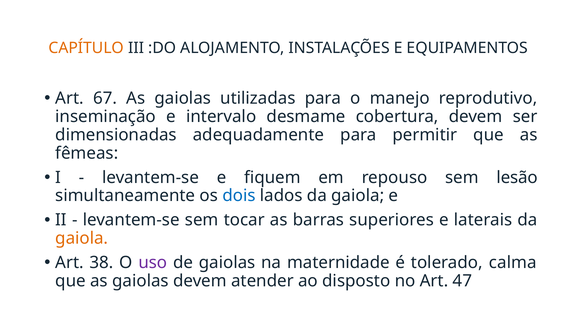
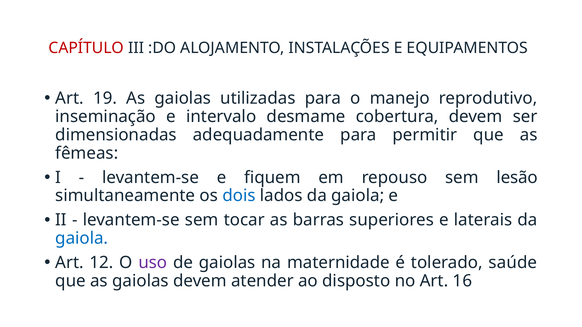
CAPÍTULO colour: orange -> red (86, 48)
67: 67 -> 19 (105, 98)
gaiola colour: orange -> blue (82, 239)
38: 38 -> 12 (102, 263)
calma: calma -> saúde (513, 263)
47: 47 -> 16 (462, 281)
